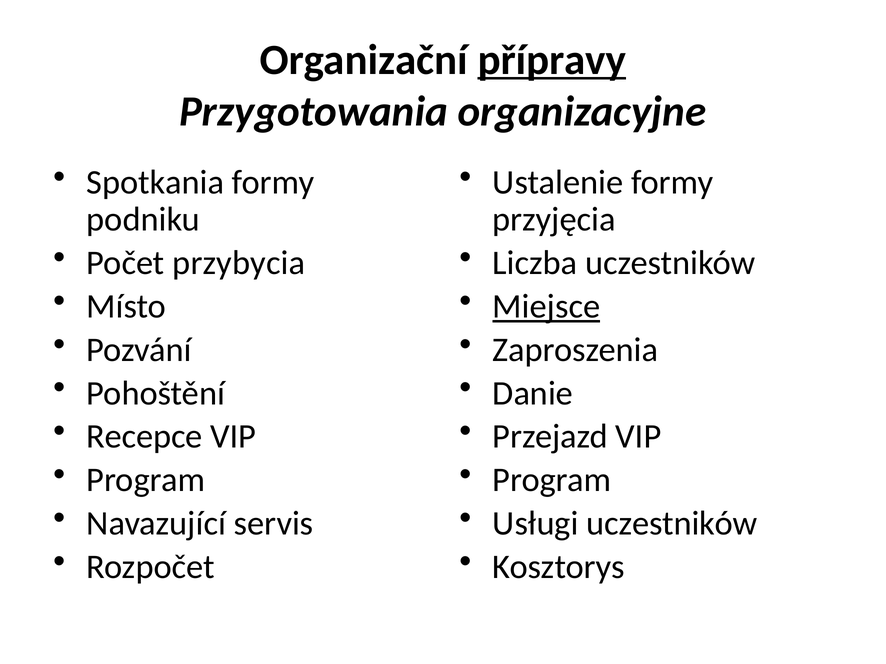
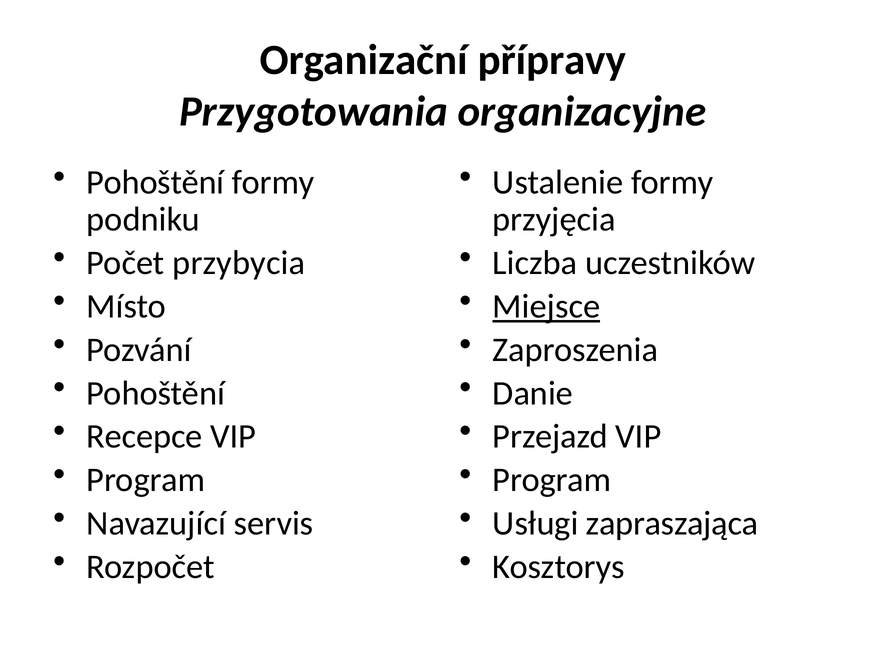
přípravy underline: present -> none (552, 60)
Spotkania: Spotkania -> Pohoštění (155, 183)
Usługi uczestników: uczestników -> zapraszająca (672, 524)
